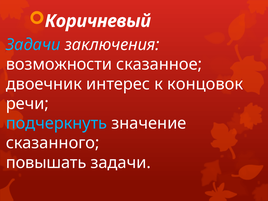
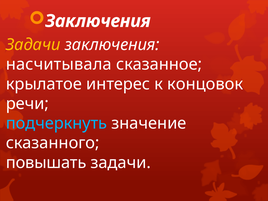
Коричневый: Коричневый -> Заключения (98, 21)
Задачи colour: light blue -> yellow (33, 45)
возможности: возможности -> насчитывала (59, 64)
двоечник: двоечник -> крылатое (44, 84)
